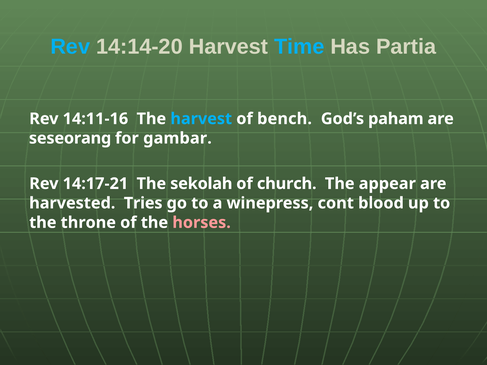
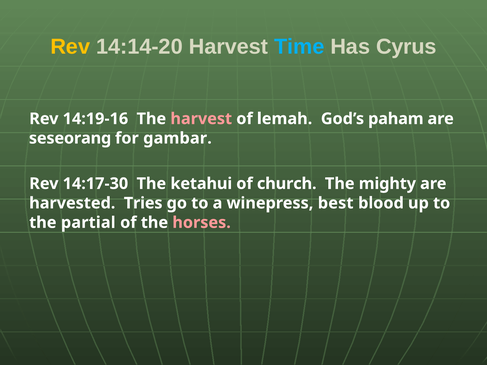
Rev colour: light blue -> yellow (70, 47)
Partia: Partia -> Cyrus (406, 47)
14:11-16: 14:11-16 -> 14:19-16 (95, 119)
harvest colour: light blue -> pink (201, 119)
bench: bench -> lemah (285, 119)
14:17-21: 14:17-21 -> 14:17-30 (95, 184)
sekolah: sekolah -> ketahui (201, 184)
appear: appear -> mighty (387, 184)
cont: cont -> best (336, 203)
throne: throne -> partial (88, 223)
